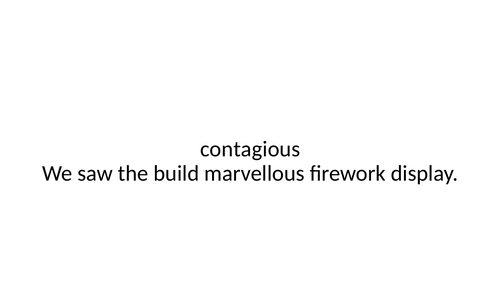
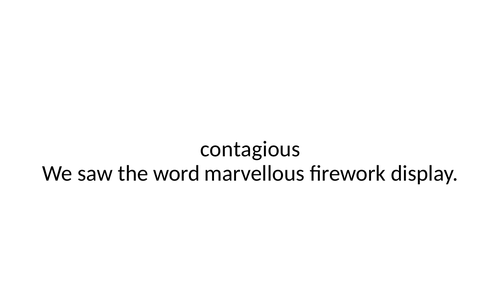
build: build -> word (176, 173)
